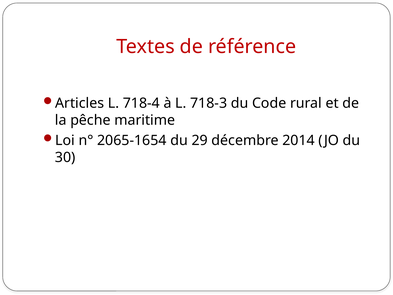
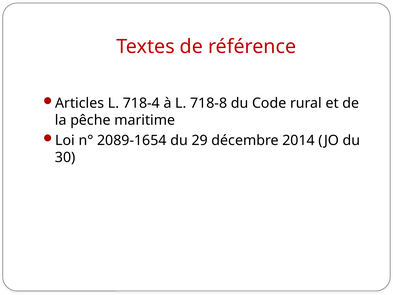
718-3: 718-3 -> 718-8 (209, 103)
2065-1654: 2065-1654 -> 2089-1654 (132, 140)
